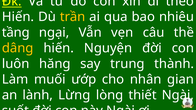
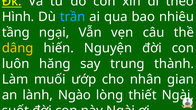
Hiến: Hiến -> Hình (18, 17)
trần colour: yellow -> light blue (73, 17)
Lừng: Lừng -> Ngào (74, 95)
